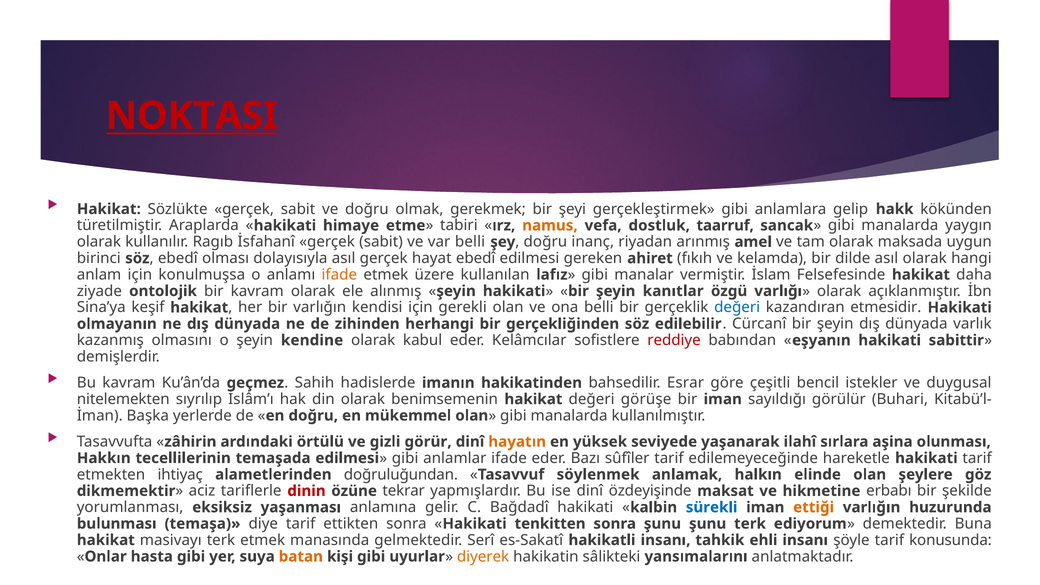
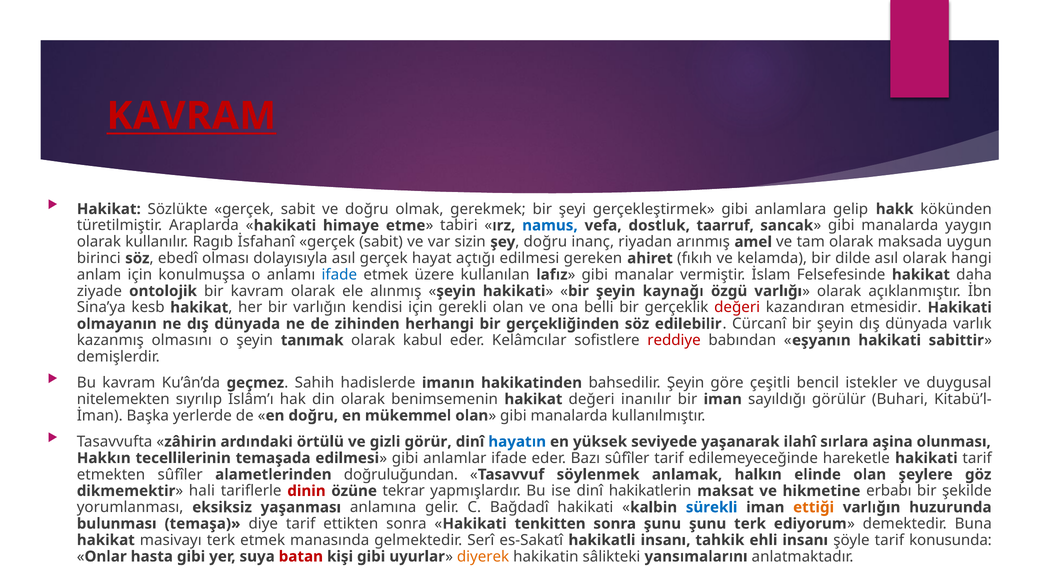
NOKTASI: NOKTASI -> KAVRAM (191, 116)
namus colour: orange -> blue (550, 225)
var belli: belli -> sizin (470, 242)
hayat ebedî: ebedî -> açtığı (476, 258)
ifade colour: orange -> blue (339, 275)
kanıtlar: kanıtlar -> kaynağı (673, 291)
keşif: keşif -> kesb (148, 307)
değeri colour: blue -> red (737, 307)
kendine: kendine -> tanımak (312, 340)
bahsedilir Esrar: Esrar -> Şeyin (686, 383)
görüşe: görüşe -> inanılır (646, 399)
hayatın colour: orange -> blue (517, 442)
etmekten ihtiyaç: ihtiyaç -> sûfîler (180, 475)
aciz: aciz -> hali (202, 491)
özdeyişinde: özdeyişinde -> hakikatlerin (650, 491)
batan colour: orange -> red (301, 556)
